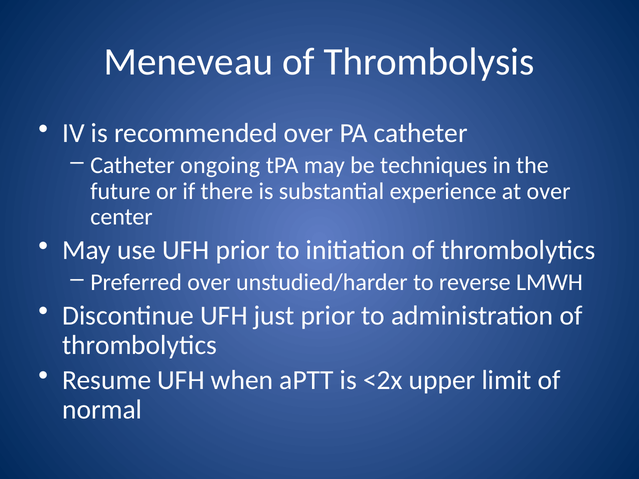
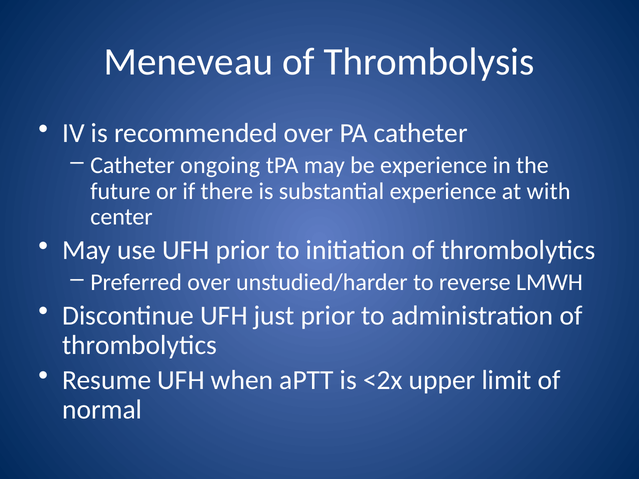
be techniques: techniques -> experience (434, 165)
at over: over -> with (549, 191)
